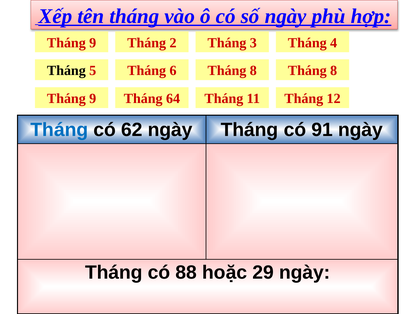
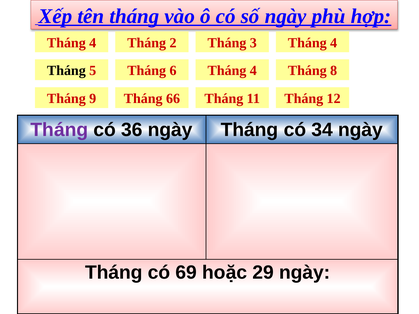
9: 9 -> 4 (93, 43)
8: 8 -> 4 (253, 71)
64: 64 -> 66 (173, 99)
Tháng colour: blue -> purple (59, 130)
62: 62 -> 36 (132, 130)
91: 91 -> 34 (322, 130)
88: 88 -> 69 (186, 273)
